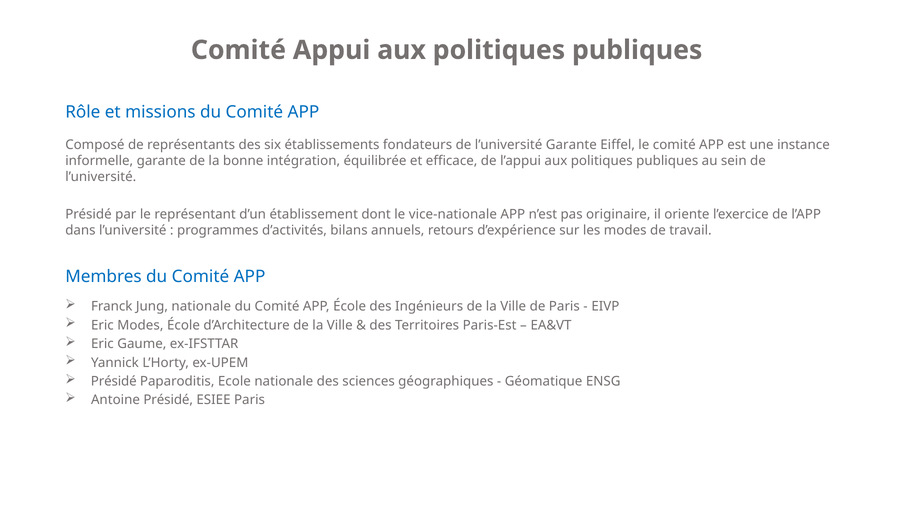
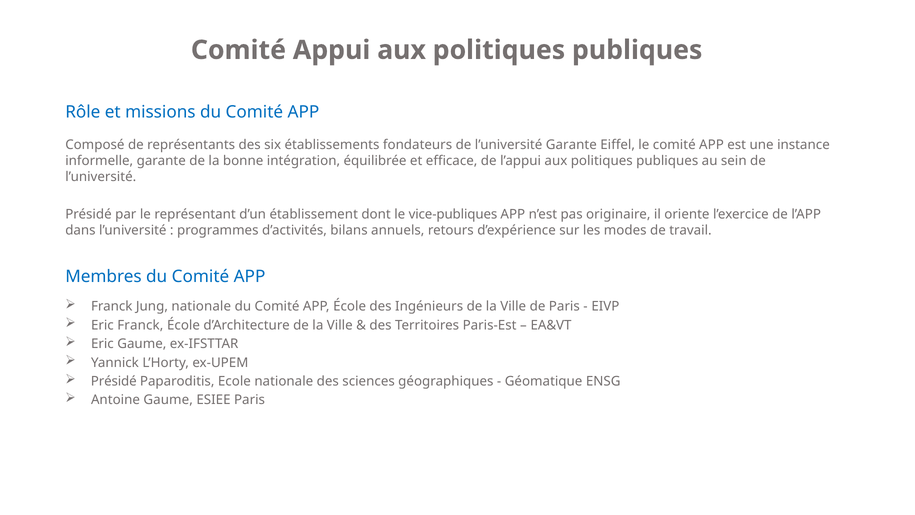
vice-nationale: vice-nationale -> vice-publiques (453, 214)
Eric Modes: Modes -> Franck (140, 325)
Antoine Présidé: Présidé -> Gaume (168, 400)
